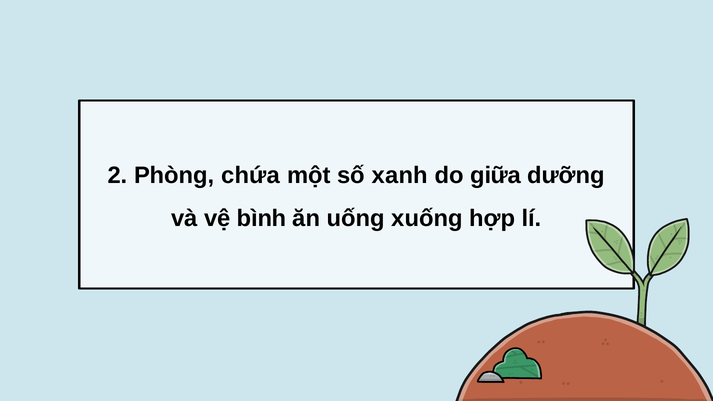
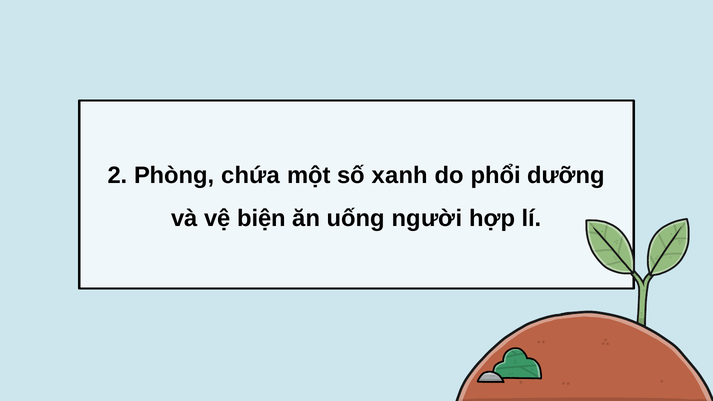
giữa: giữa -> phổi (496, 176)
bình: bình -> biện (262, 218)
xuống: xuống -> người (427, 218)
